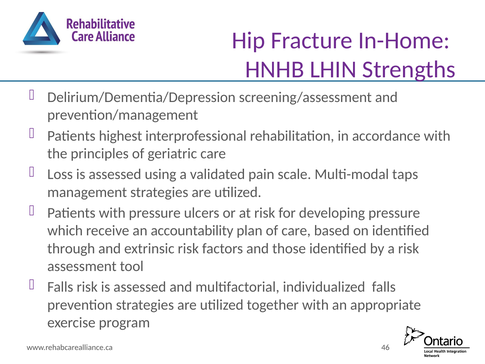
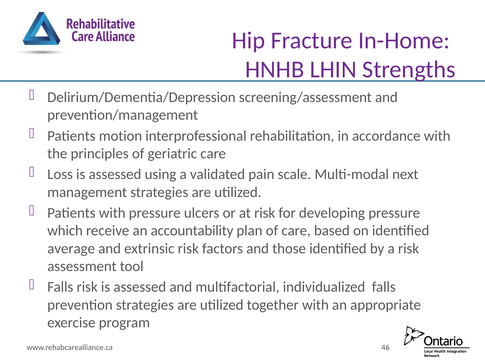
highest: highest -> motion (120, 136)
taps: taps -> next (405, 174)
through: through -> average (71, 248)
